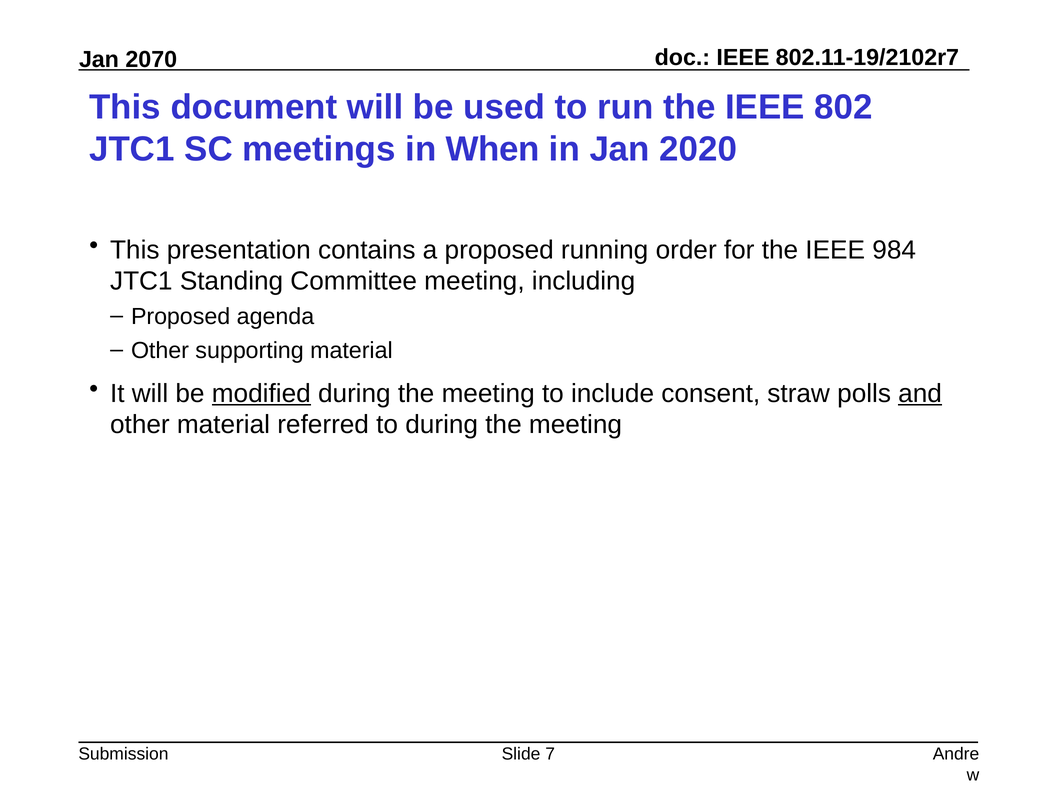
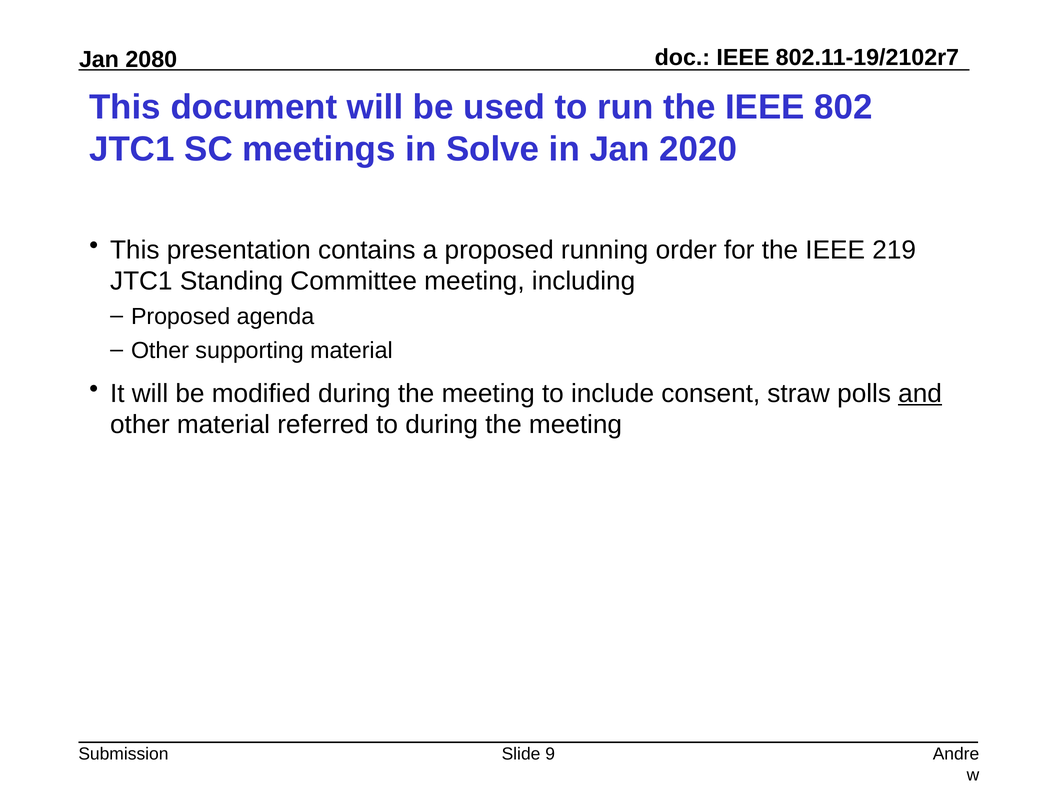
2070: 2070 -> 2080 (151, 60)
When: When -> Solve (493, 149)
984: 984 -> 219 (894, 250)
modified underline: present -> none (261, 393)
7: 7 -> 9 (550, 754)
